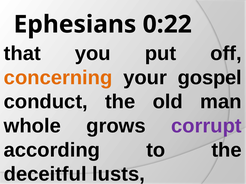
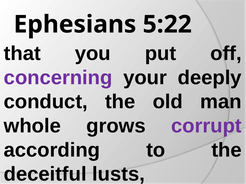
0:22: 0:22 -> 5:22 (167, 24)
concerning colour: orange -> purple (58, 78)
gospel: gospel -> deeply (210, 78)
